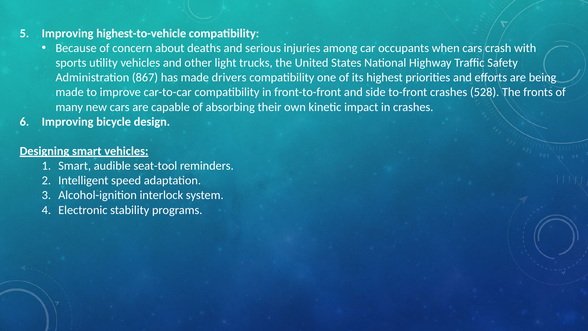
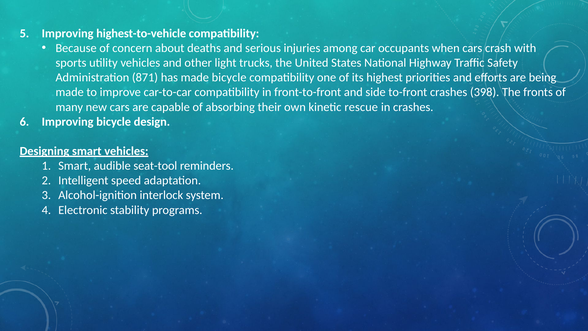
867: 867 -> 871 (145, 77)
made drivers: drivers -> bicycle (229, 77)
528: 528 -> 398 (485, 92)
impact: impact -> rescue (361, 107)
